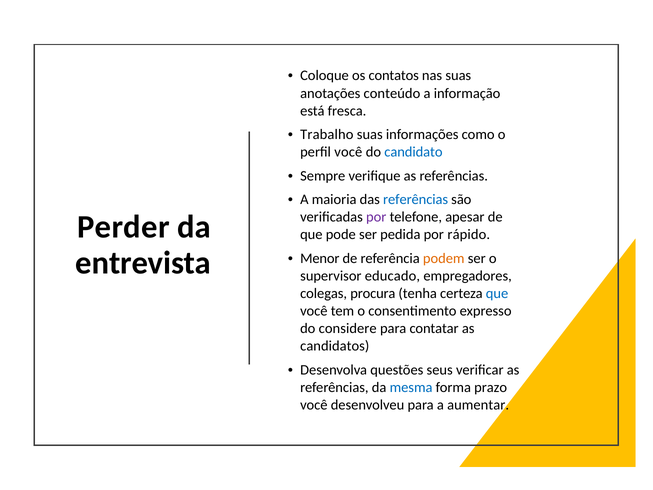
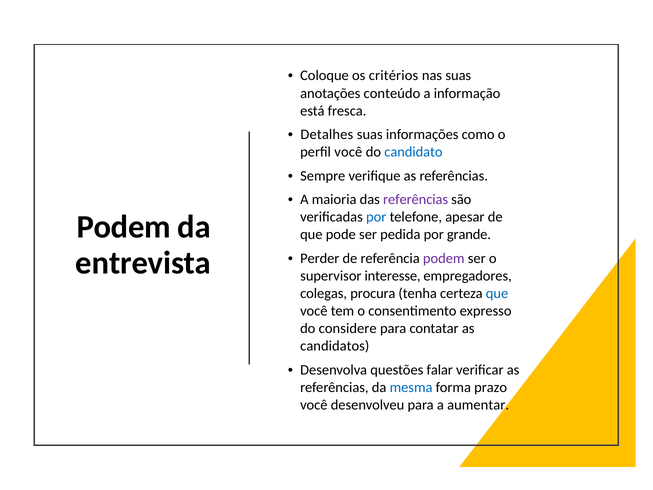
contatos: contatos -> critérios (394, 76)
Trabalho: Trabalho -> Detalhes (327, 134)
referências colour: blue -> purple (416, 199)
por colour: purple -> blue (376, 217)
Perder: Perder -> Podem (124, 227)
rápido: rápido -> grande (469, 234)
Menor: Menor -> Perder (320, 258)
podem colour: orange -> purple (444, 258)
educado: educado -> interesse (393, 276)
seus: seus -> falar (440, 370)
